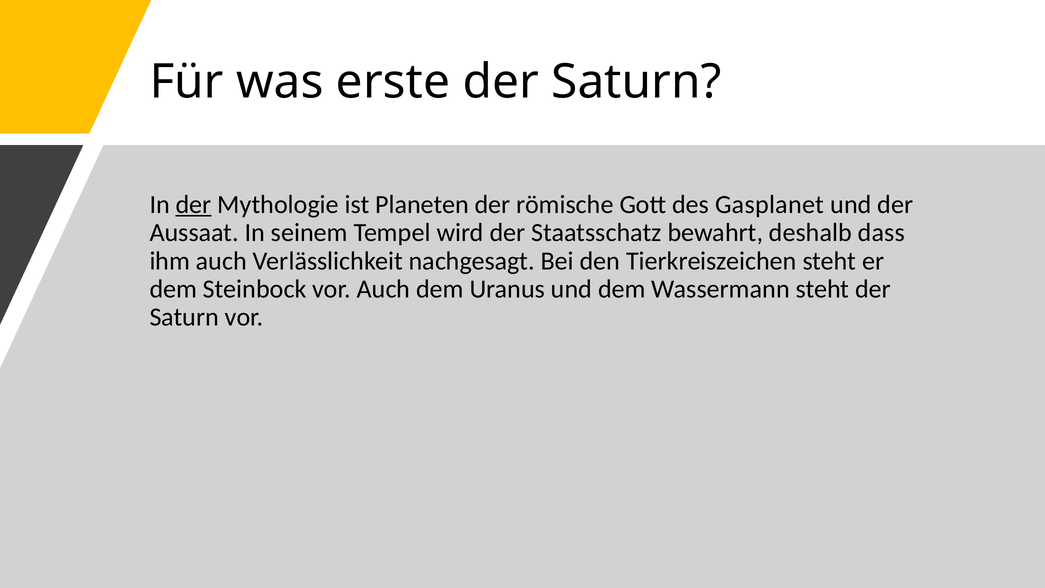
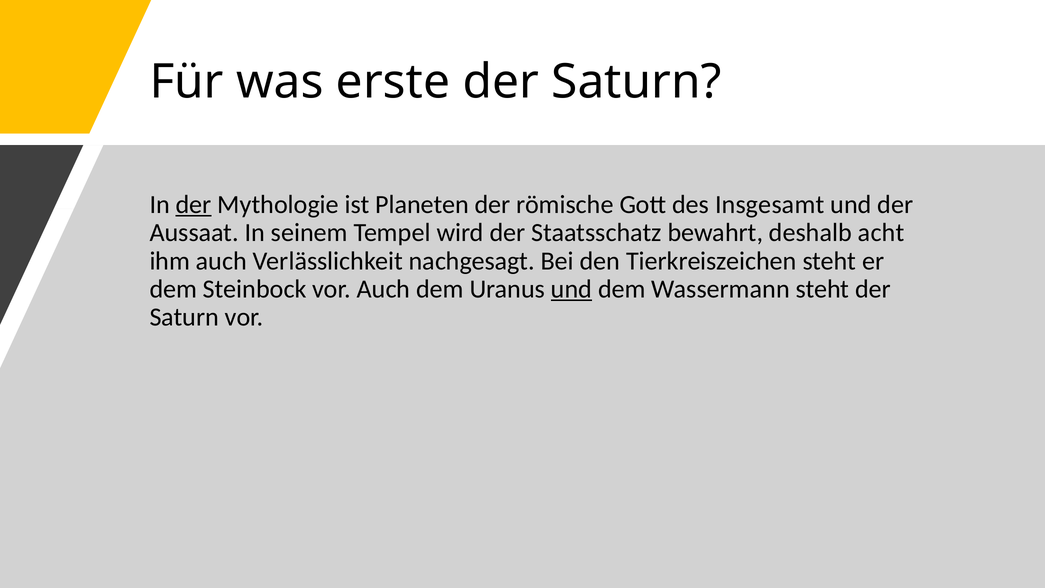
Gasplanet: Gasplanet -> Insgesamt (770, 204)
dass: dass -> acht (881, 233)
und underline: none -> present (572, 289)
